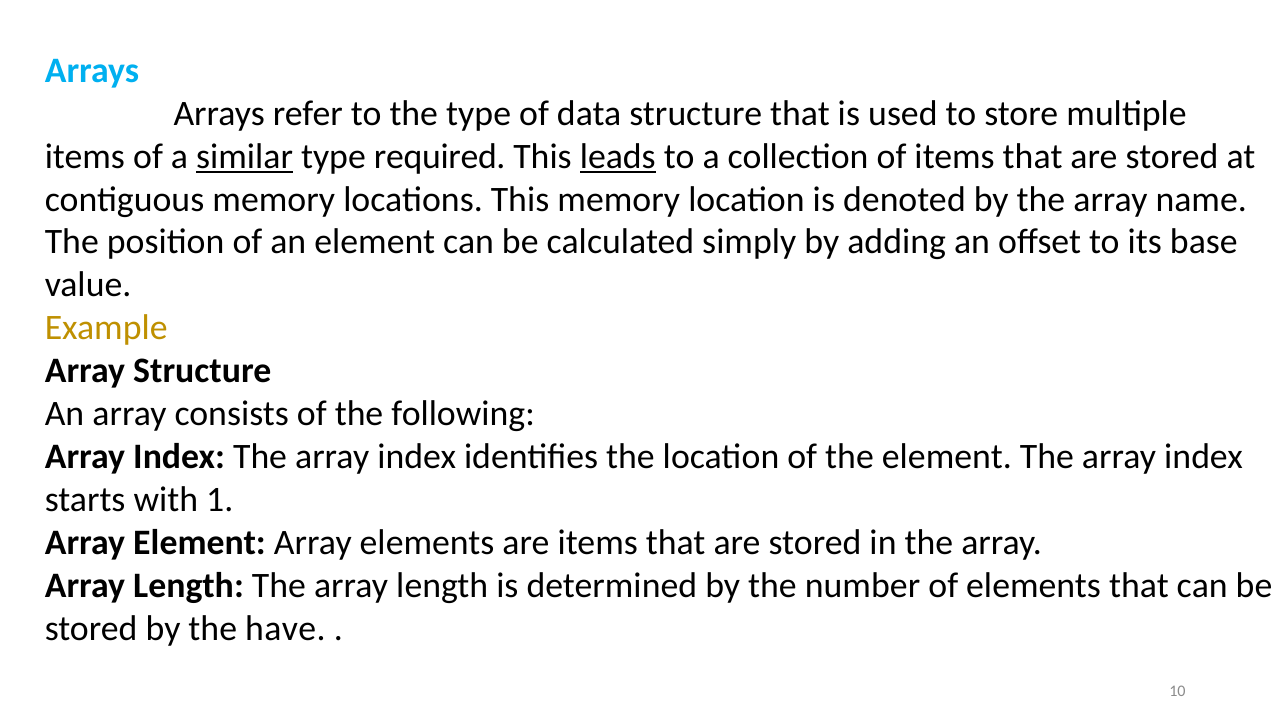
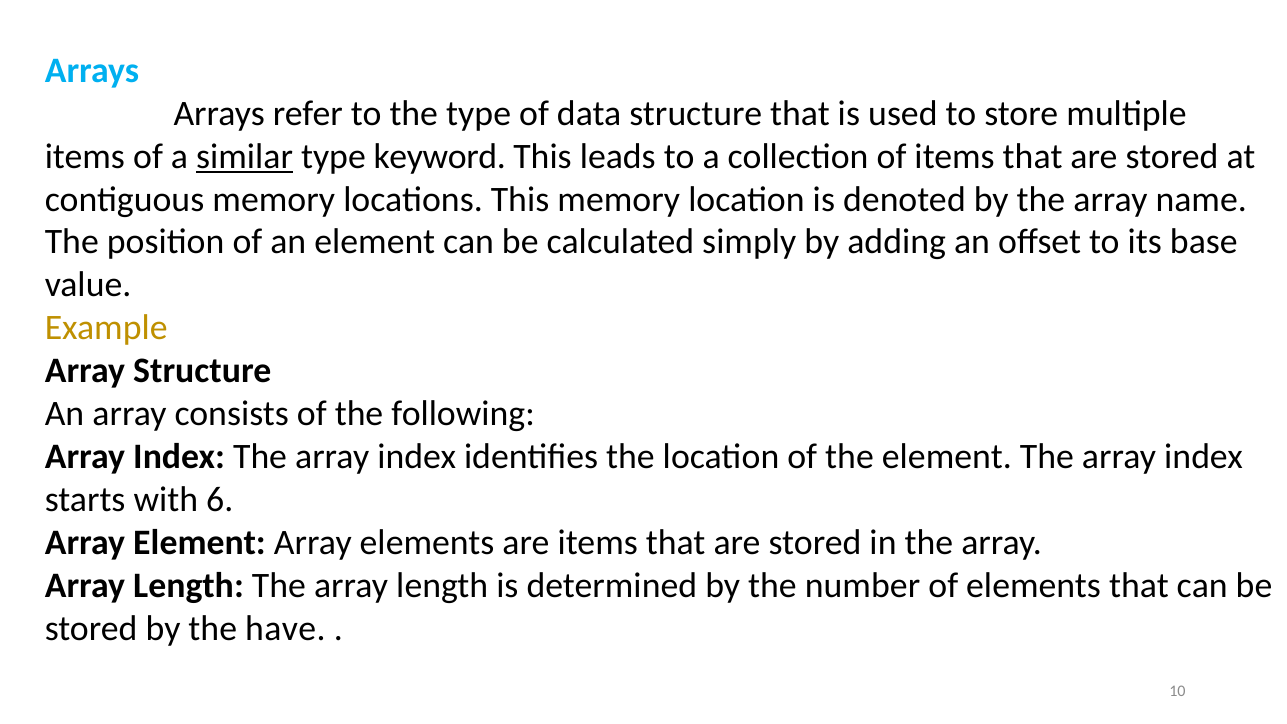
required: required -> keyword (440, 156)
leads underline: present -> none (618, 156)
1: 1 -> 6 (220, 500)
